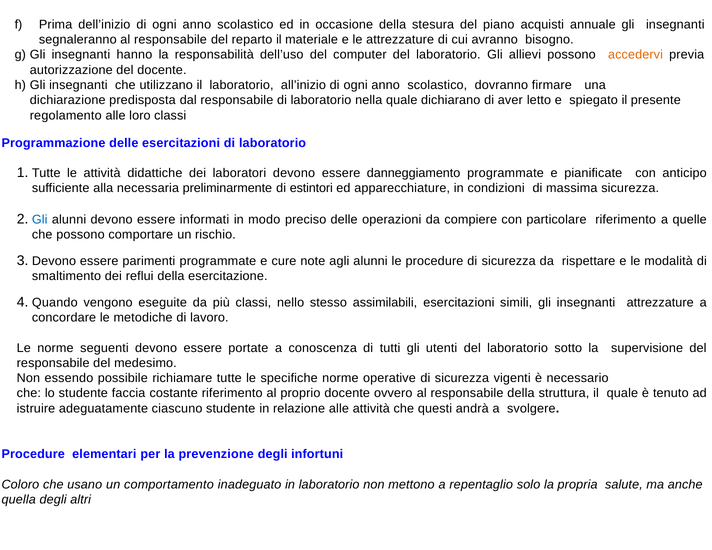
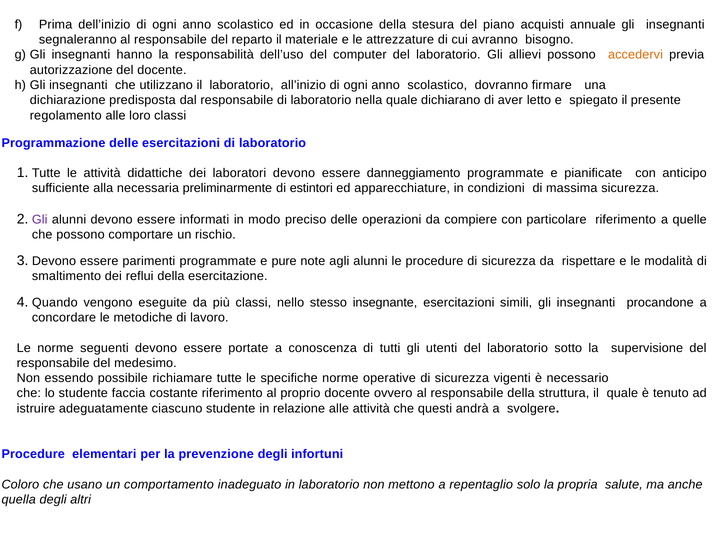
Gli colour: blue -> purple (40, 220)
cure: cure -> pure (284, 261)
assimilabili: assimilabili -> insegnante (385, 303)
insegnanti attrezzature: attrezzature -> procandone (660, 303)
